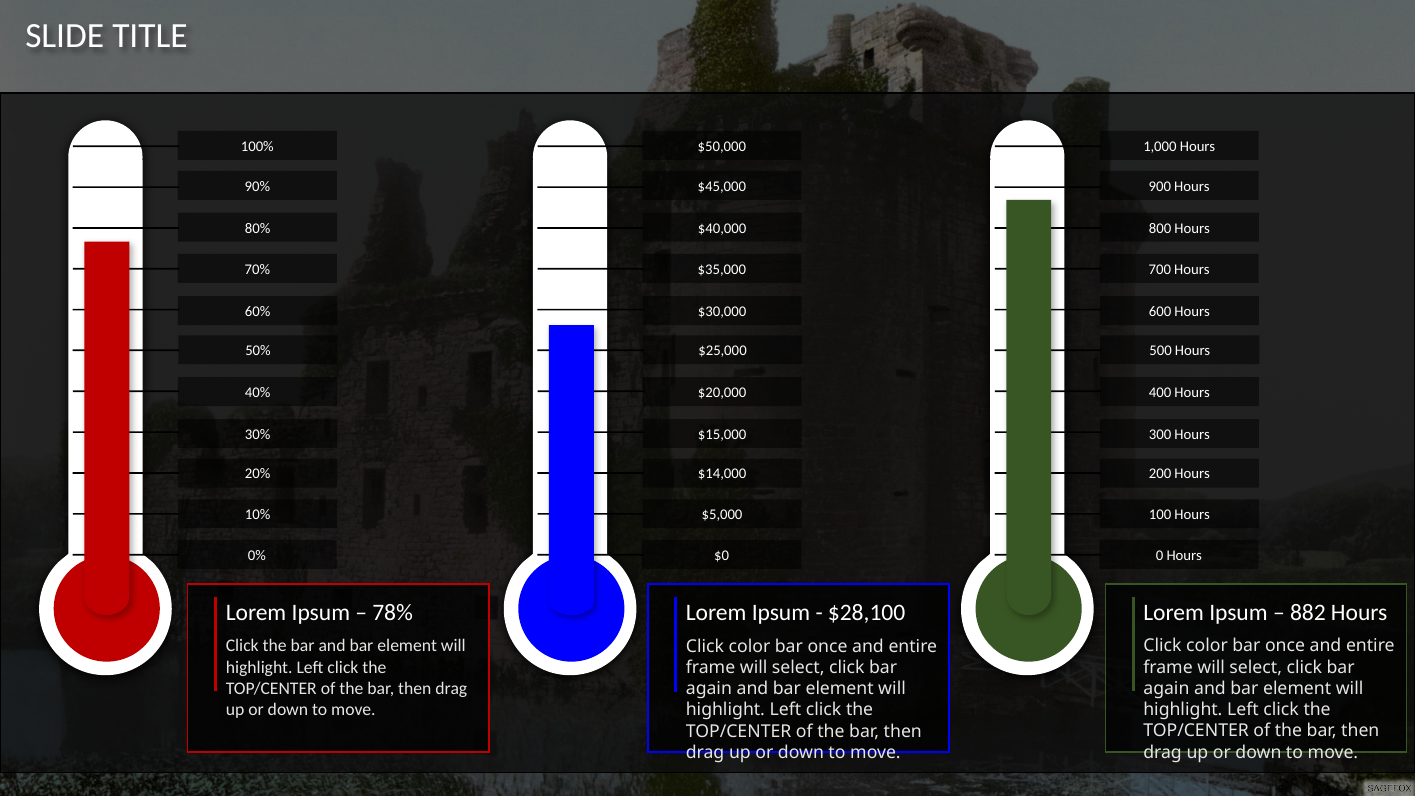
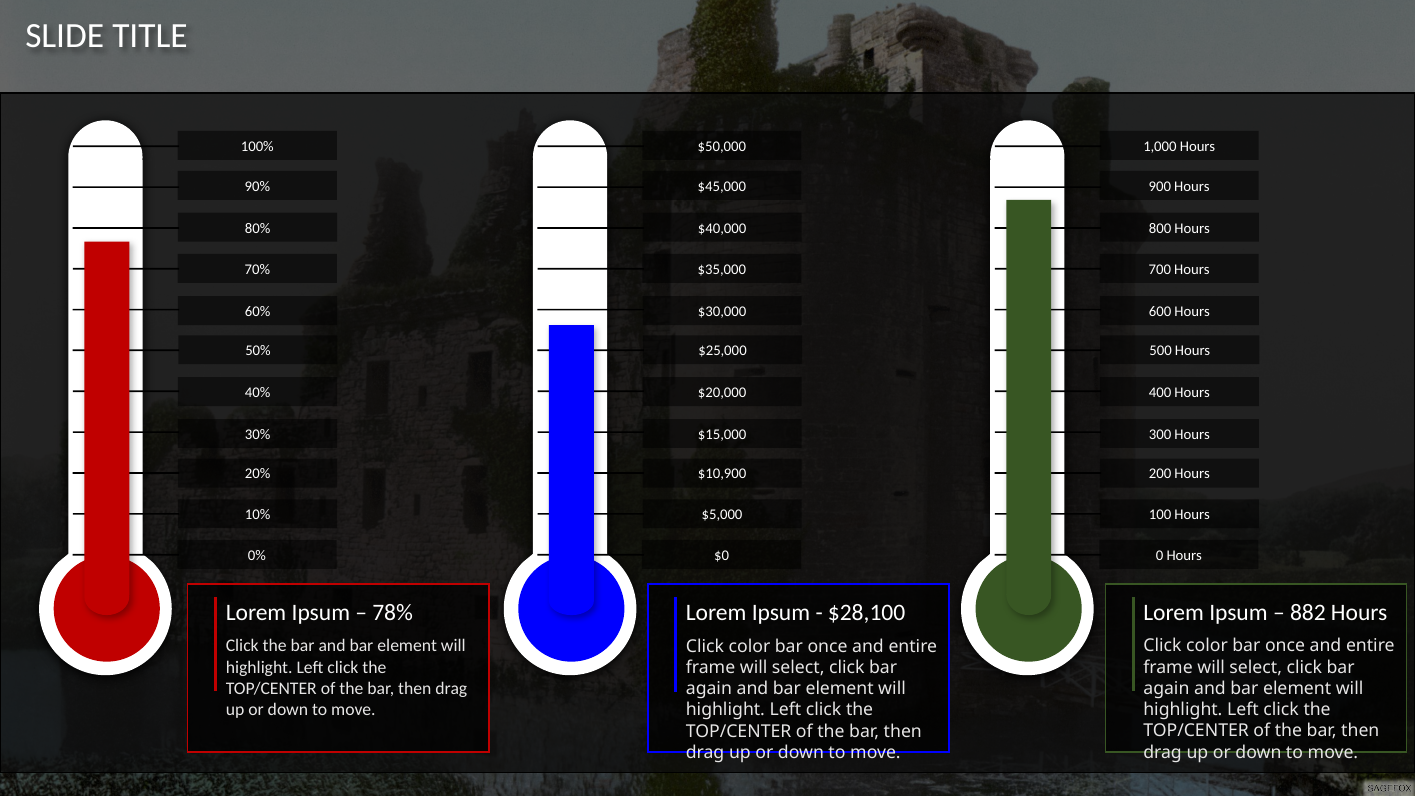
$14,000: $14,000 -> $10,900 (722, 474)
